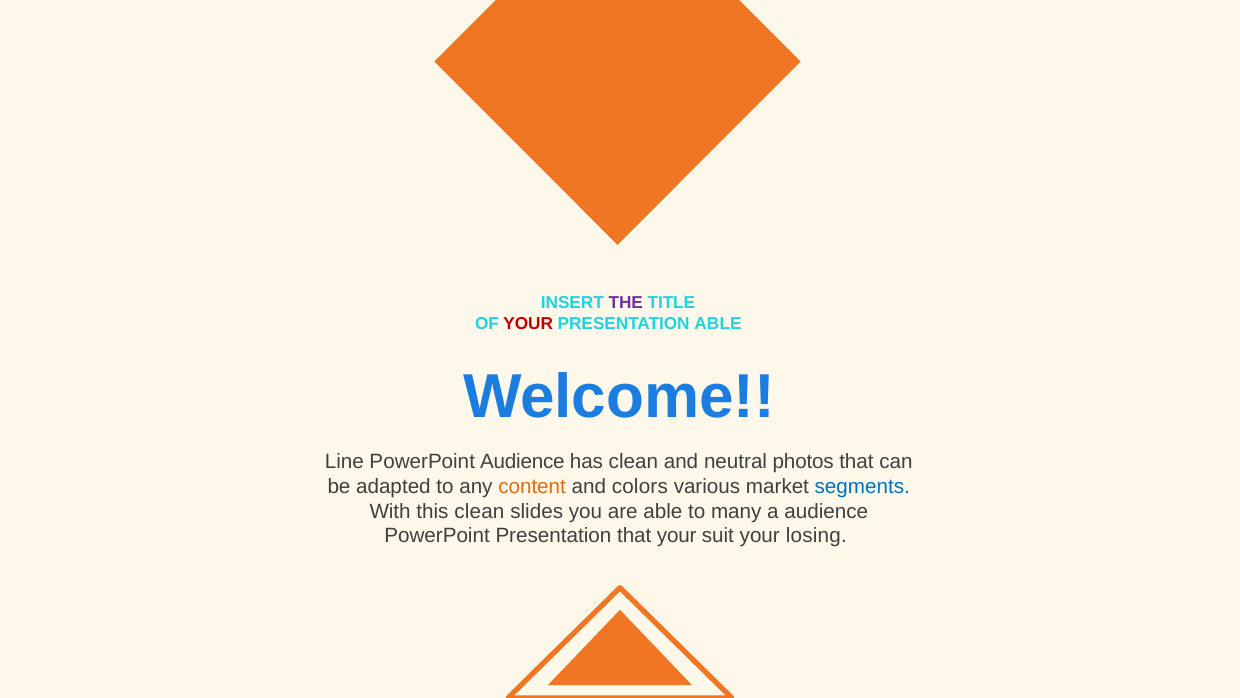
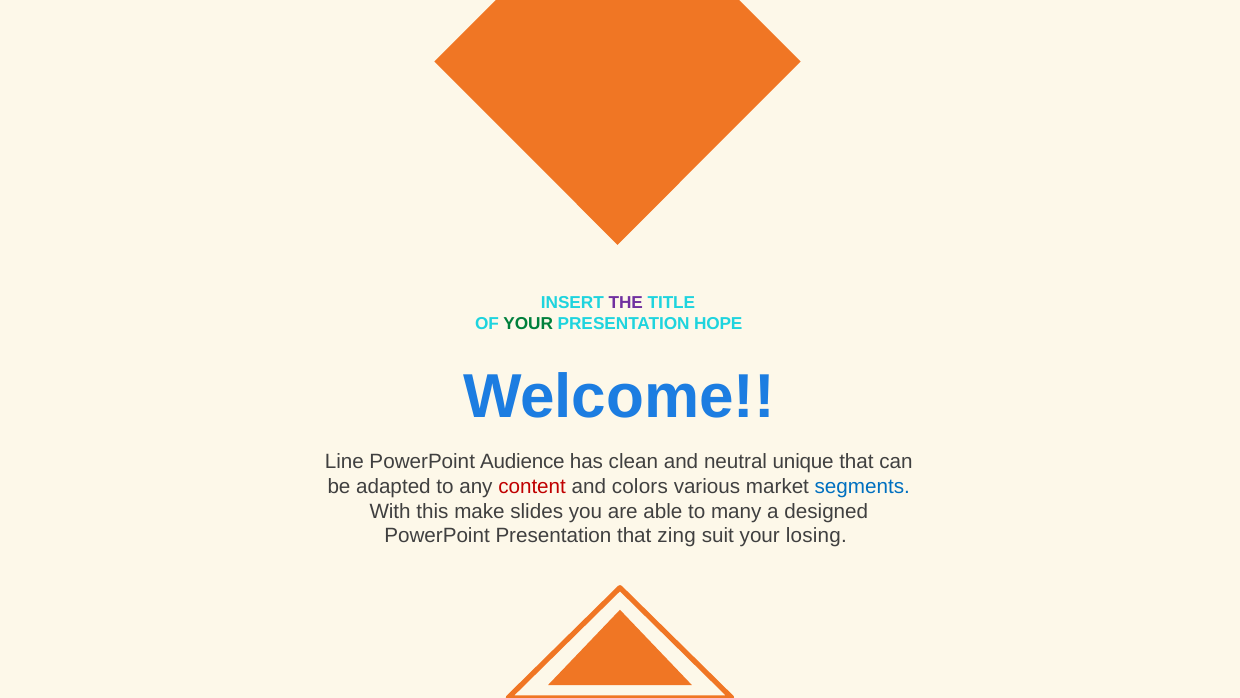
YOUR colour: red -> green (528, 323)
PRESENTATION ABLE: ABLE -> HOPE (718, 323)
photos: photos -> unique (803, 461)
content colour: orange -> red (532, 486)
this clean: clean -> make (479, 511)
a audience: audience -> designed (826, 511)
that your: your -> zing (677, 536)
